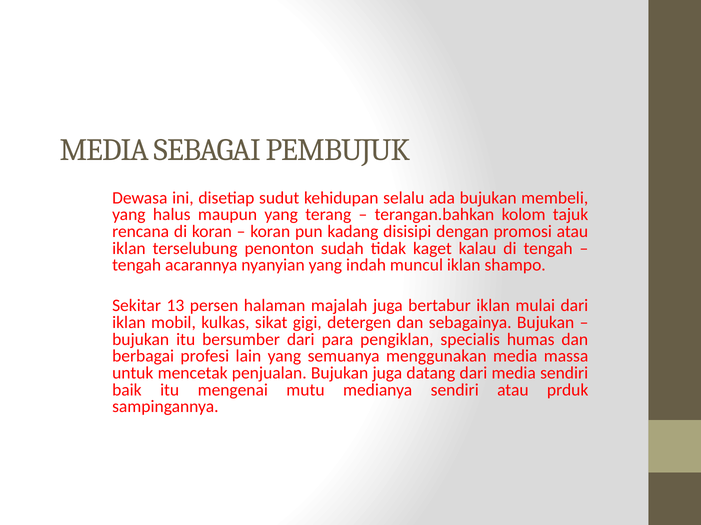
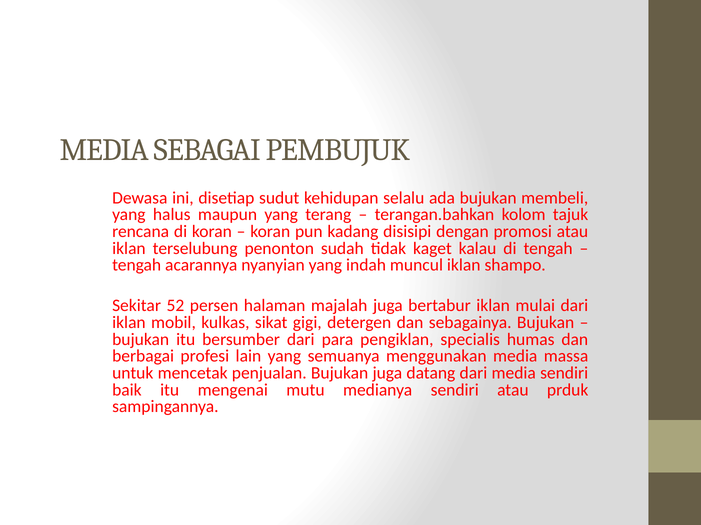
13: 13 -> 52 (175, 306)
